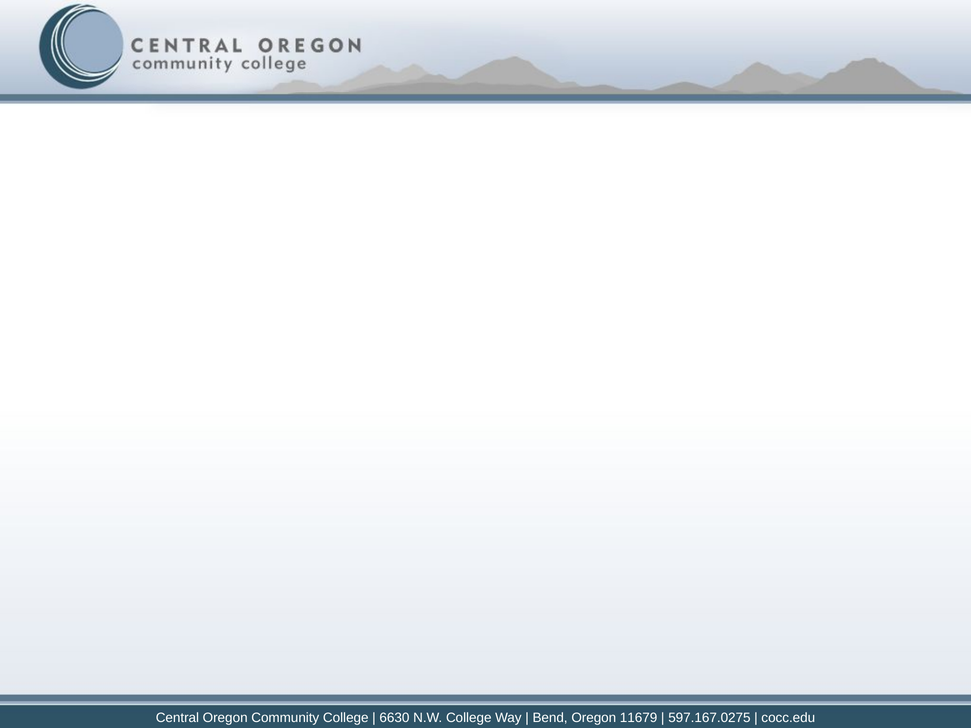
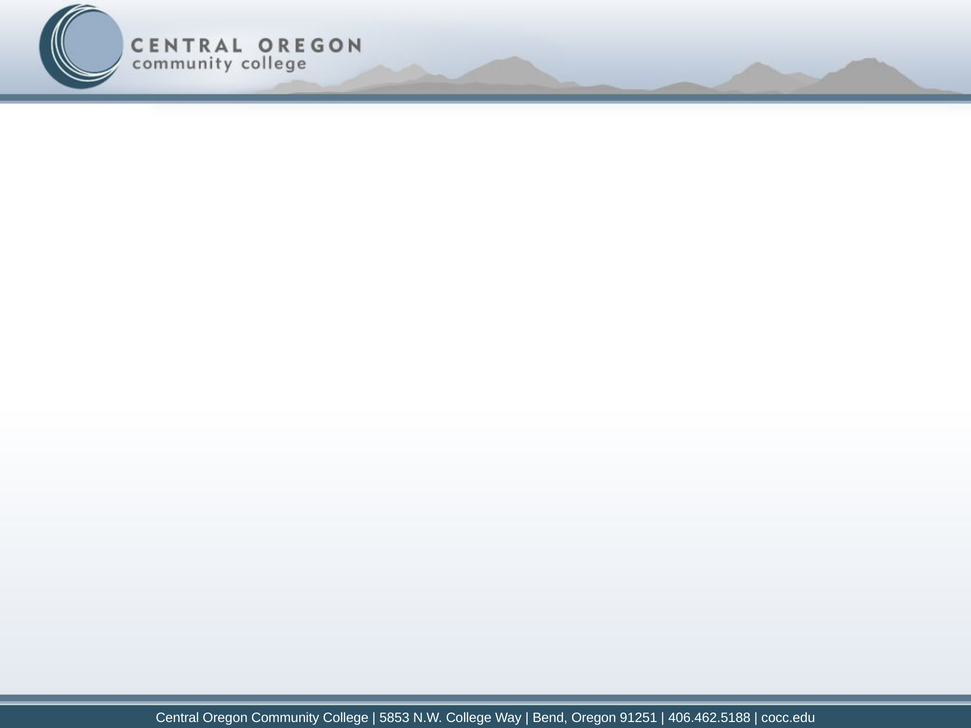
6630: 6630 -> 5853 (394, 718)
11679: 11679 -> 91251 (639, 718)
597.167.0275: 597.167.0275 -> 406.462.5188 (709, 718)
